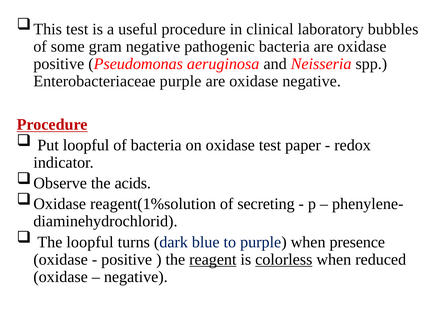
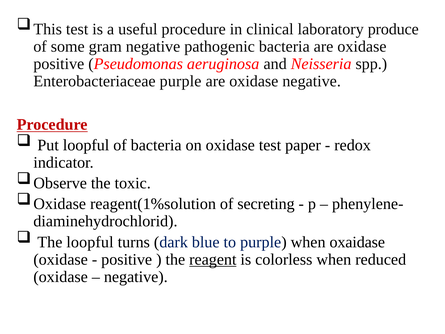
bubbles: bubbles -> produce (393, 29)
acids: acids -> toxic (133, 183)
presence: presence -> oxaidase (357, 242)
colorless underline: present -> none (284, 259)
